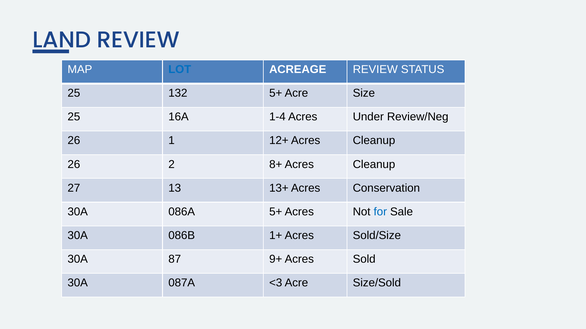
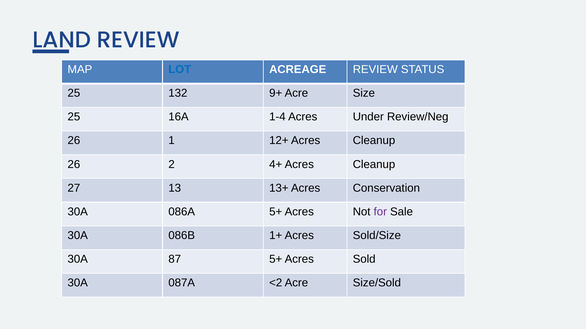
132 5+: 5+ -> 9+ (276, 93)
8+: 8+ -> 4+ (276, 165)
for colour: blue -> purple (380, 212)
87 9+: 9+ -> 5+ (276, 260)
<3: <3 -> <2 (276, 283)
